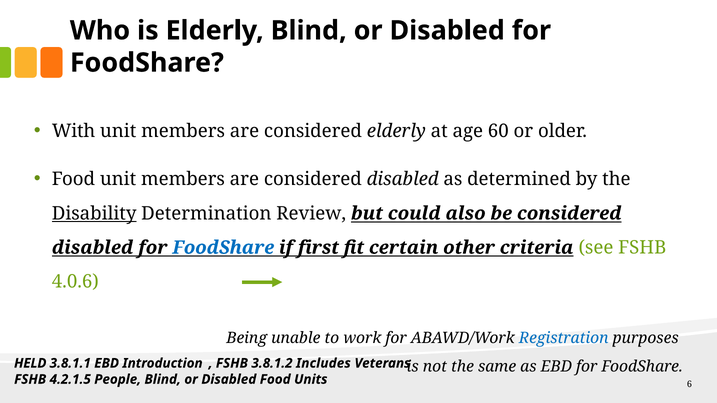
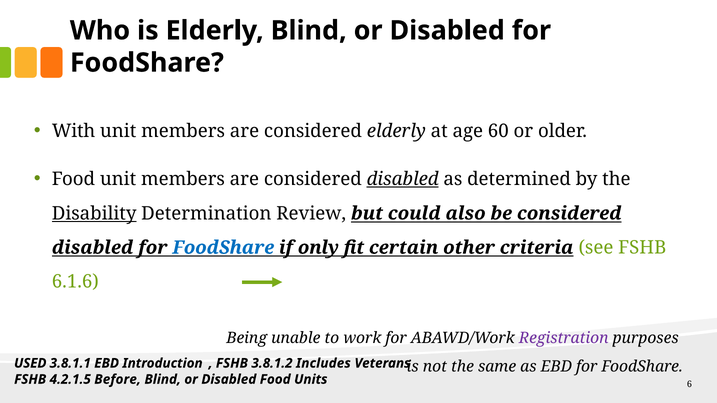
disabled underline: none -> present (403, 179)
first: first -> only (318, 248)
4.0.6: 4.0.6 -> 6.1.6 (75, 282)
Registration colour: blue -> purple (564, 338)
HELD: HELD -> USED (30, 364)
People: People -> Before (118, 380)
